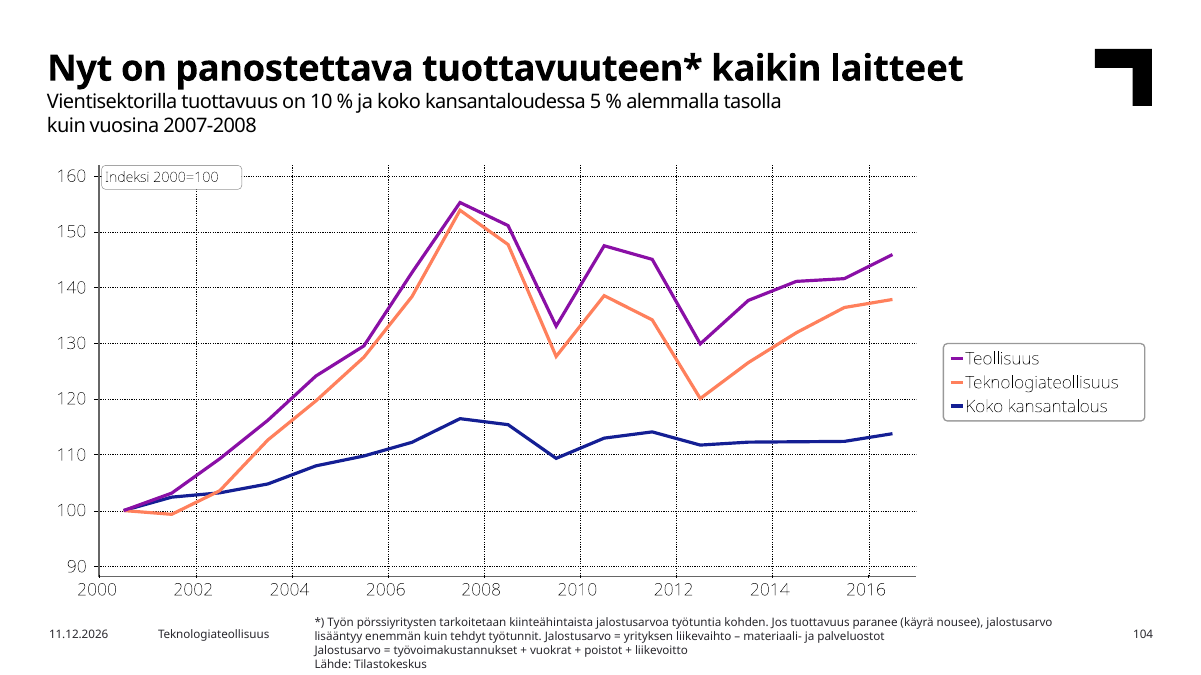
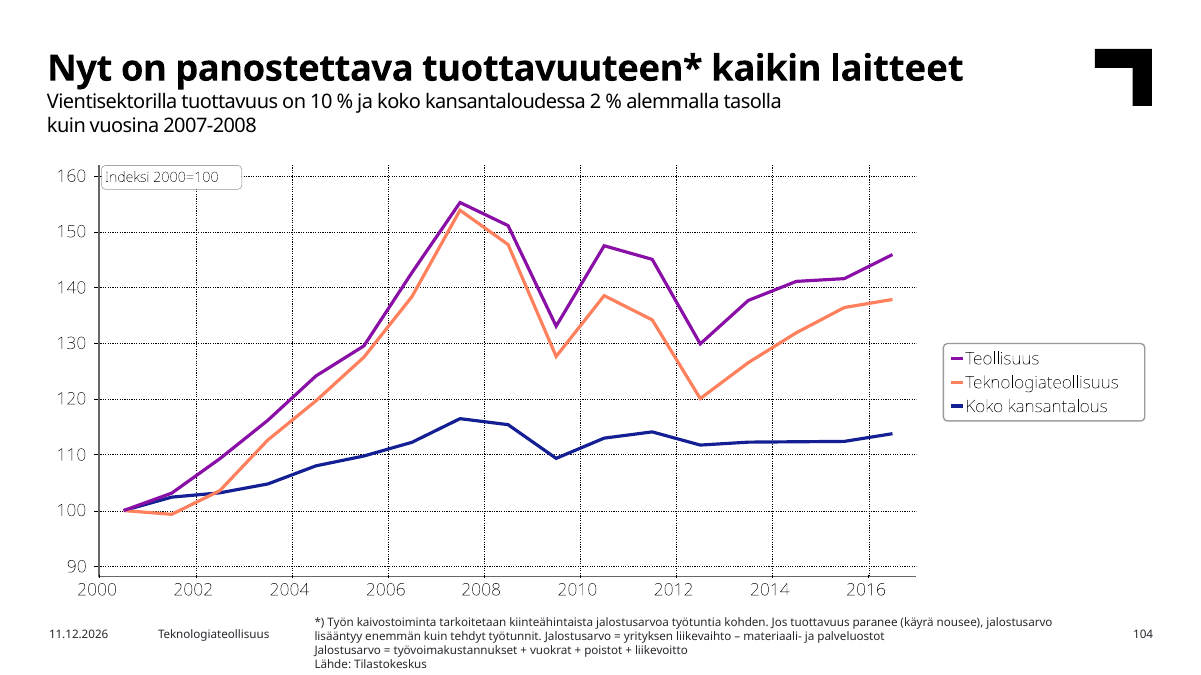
5: 5 -> 2 (596, 102)
pörssiyritysten: pörssiyritysten -> kaivostoiminta (397, 623)
